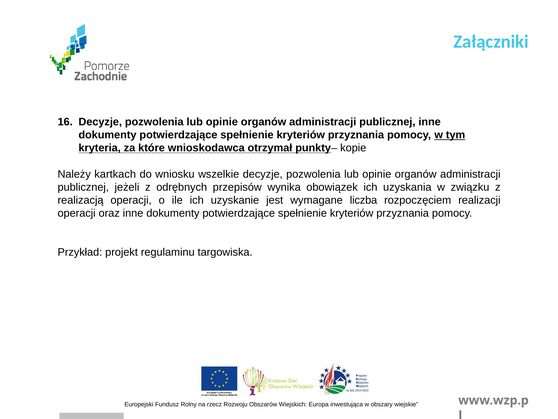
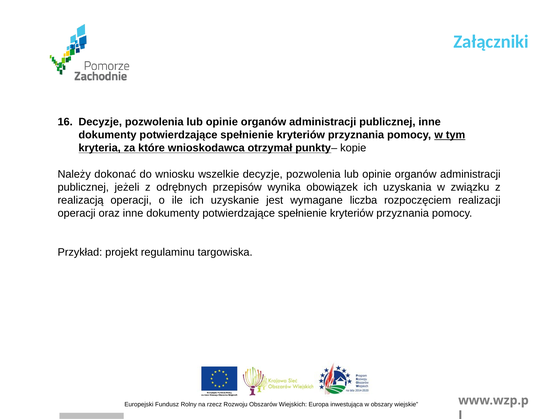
kartkach: kartkach -> dokonać (115, 174)
